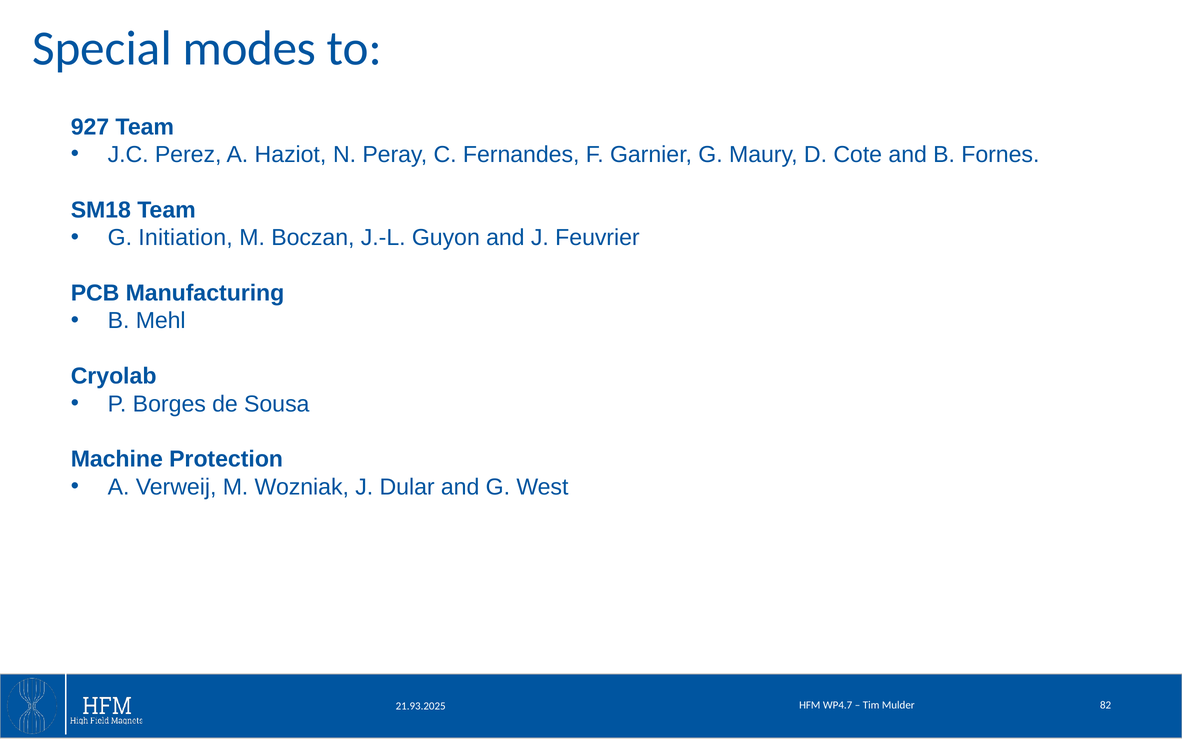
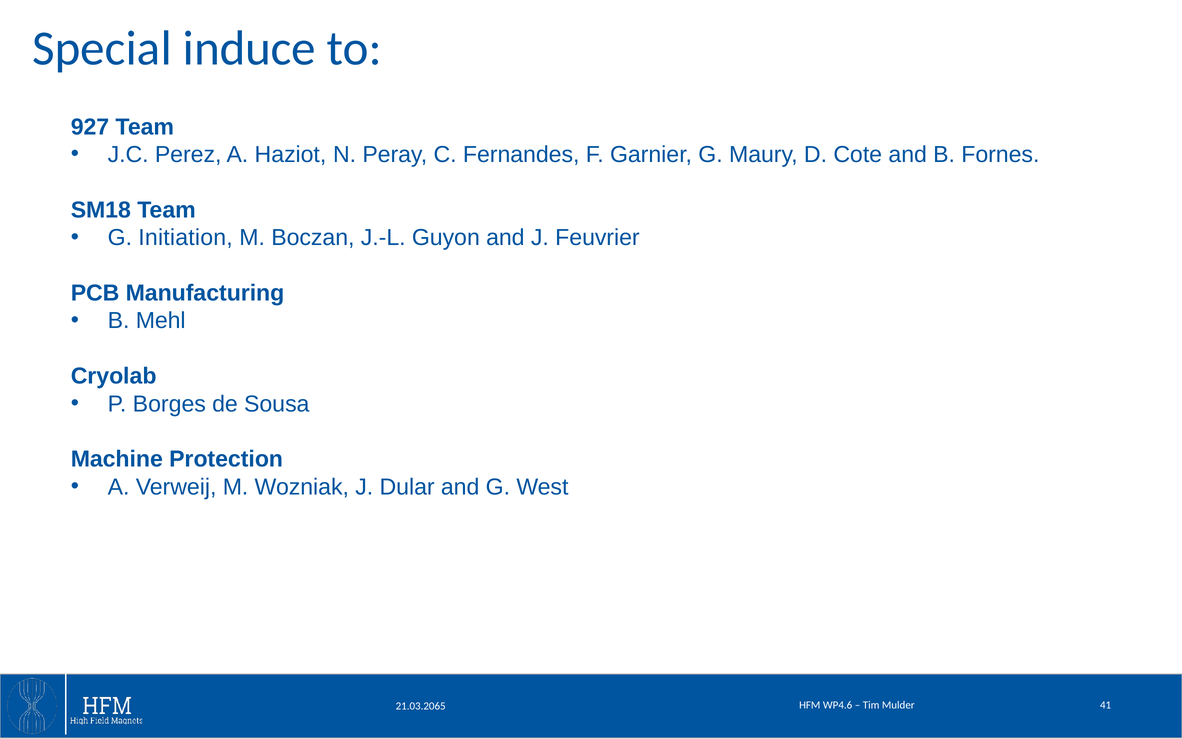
modes: modes -> induce (249, 48)
WP4.7: WP4.7 -> WP4.6 (838, 705)
82: 82 -> 41 (1106, 705)
21.93.2025: 21.93.2025 -> 21.03.2065 (421, 706)
